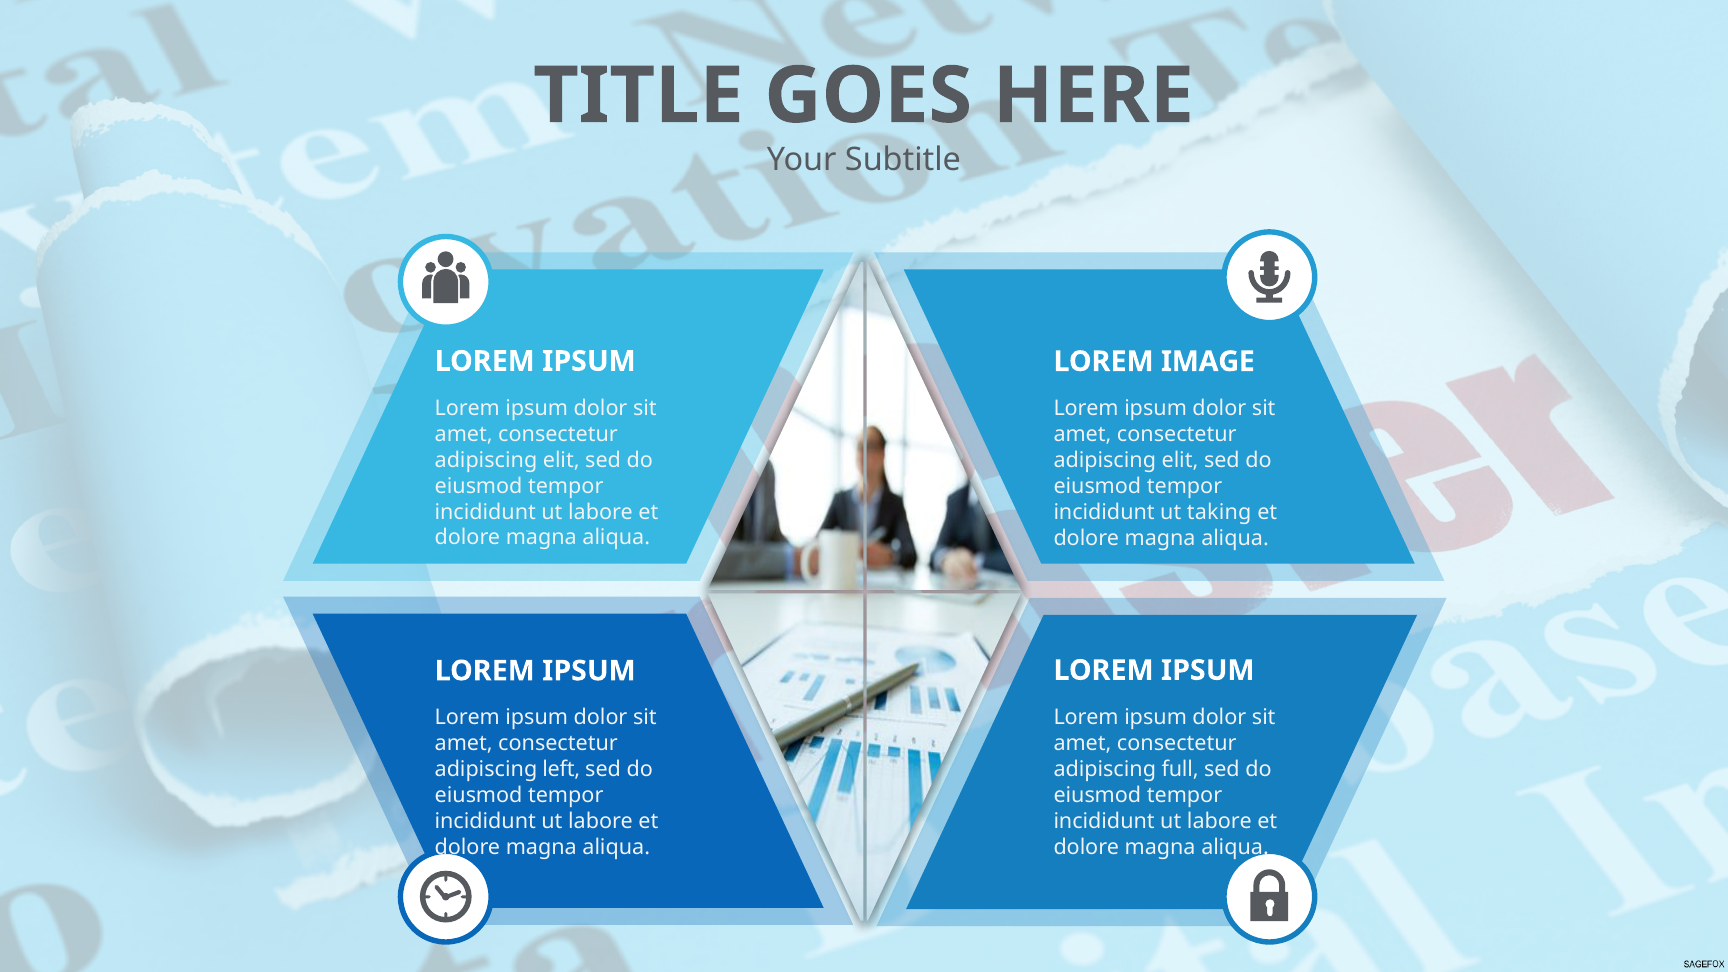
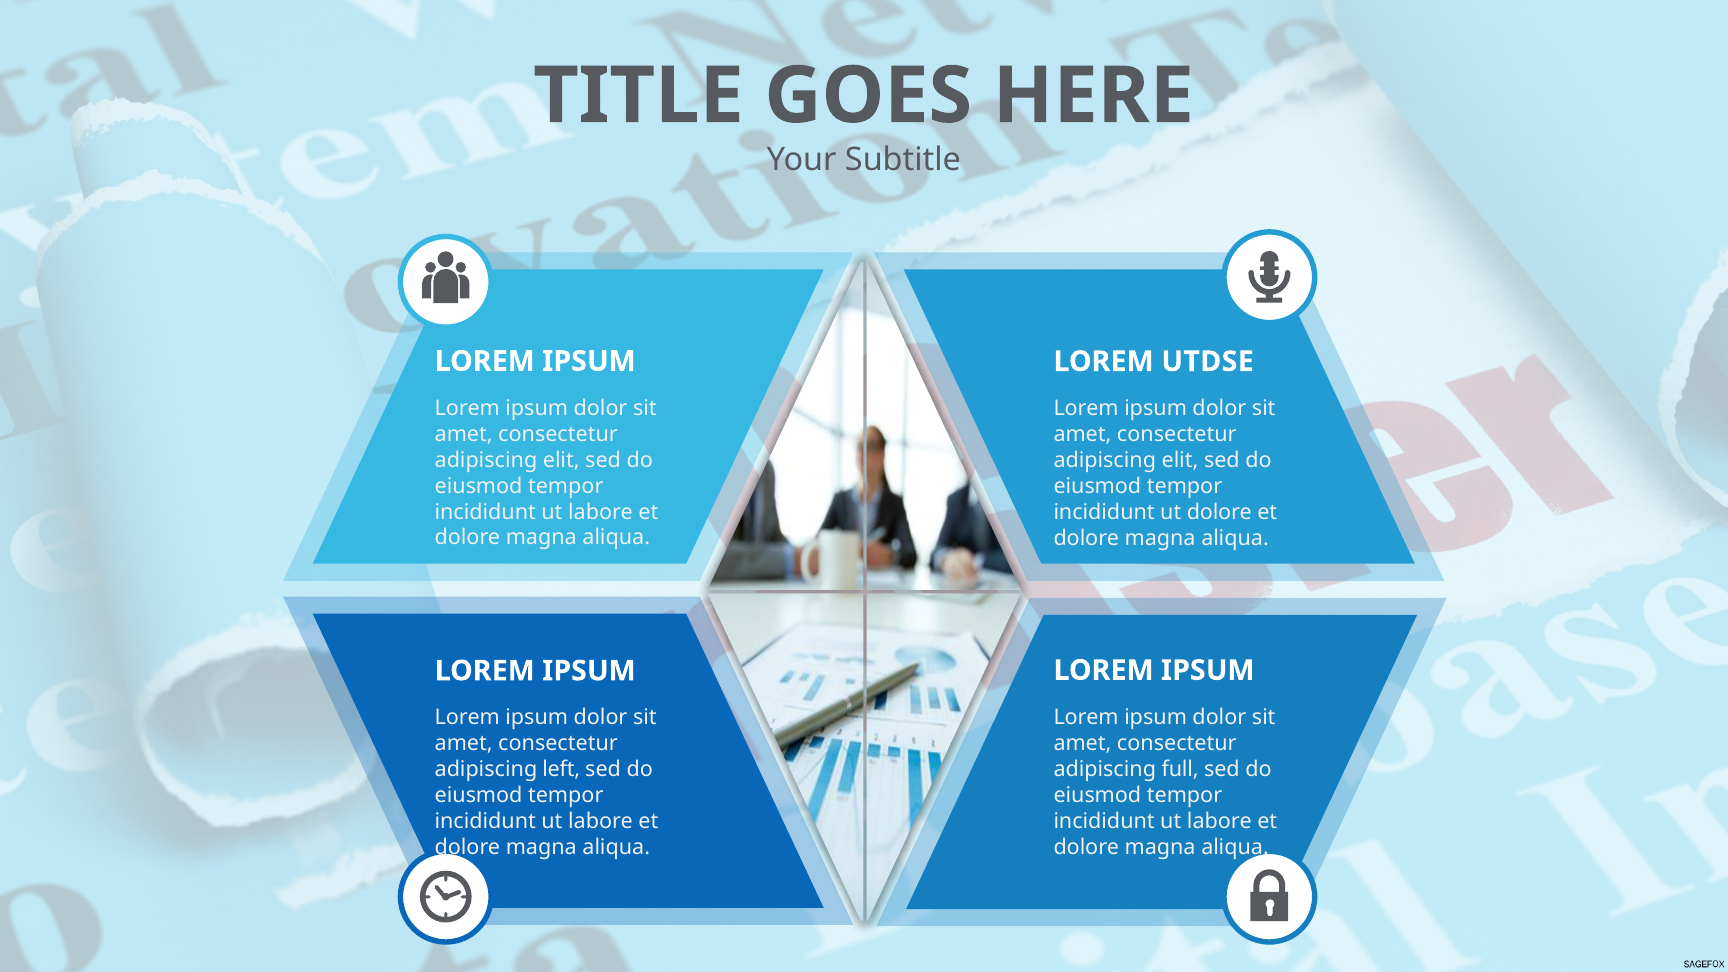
IMAGE: IMAGE -> UTDSE (1208, 362)
ut taking: taking -> dolore (1219, 512)
